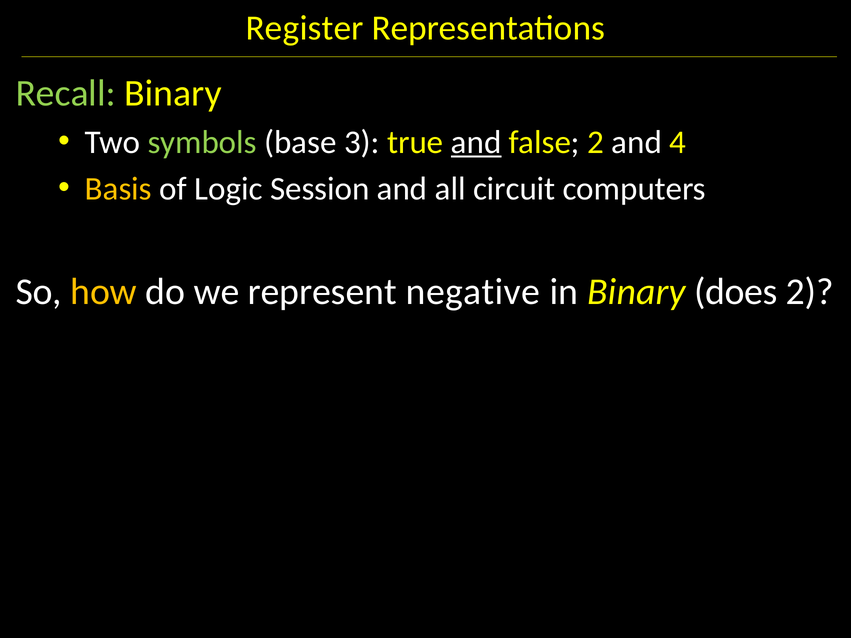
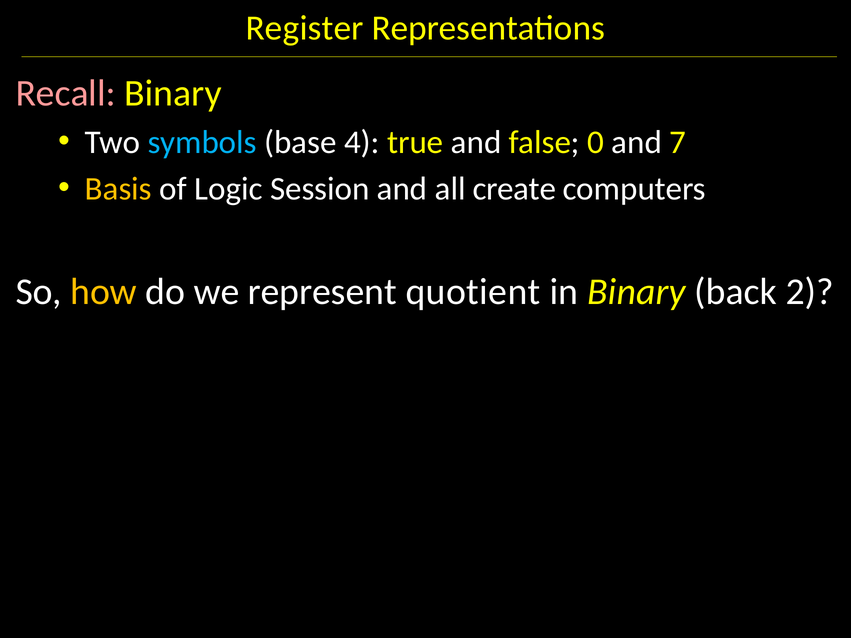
Recall colour: light green -> pink (66, 93)
symbols colour: light green -> light blue (202, 142)
3: 3 -> 4 (362, 142)
and underline: present -> none (476, 142)
false 2: 2 -> 0 (596, 142)
4: 4 -> 7 (678, 142)
circuit: circuit -> create (514, 189)
negative: negative -> quotient (473, 292)
does: does -> back (736, 292)
